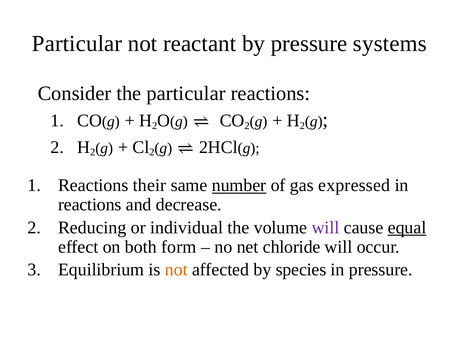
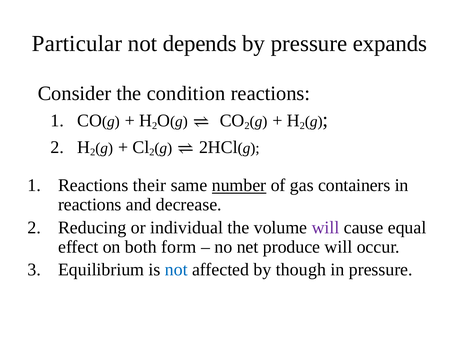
reactant: reactant -> depends (200, 44)
systems: systems -> expands (390, 44)
the particular: particular -> condition (186, 94)
expressed: expressed -> containers (354, 186)
equal underline: present -> none (407, 228)
chloride: chloride -> produce (292, 247)
not colour: orange -> blue (176, 270)
species: species -> though (301, 270)
